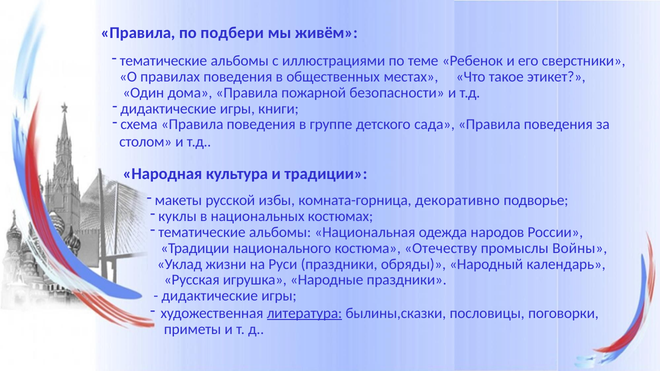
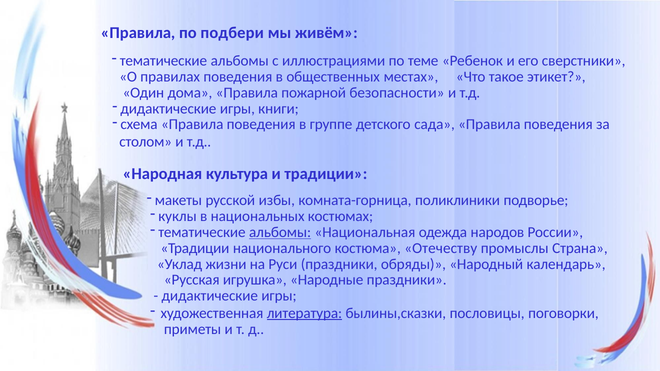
декоративно: декоративно -> поликлиники (458, 200)
альбомы underline: none -> present (280, 232)
Войны: Войны -> Страна (580, 248)
